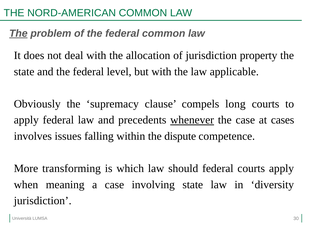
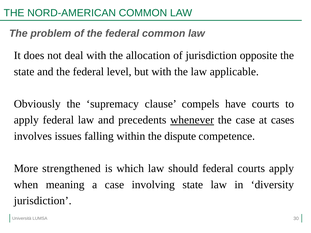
The underline: present -> none (18, 33)
property: property -> opposite (259, 55)
long: long -> have (236, 104)
transforming: transforming -> strengthened (71, 169)
